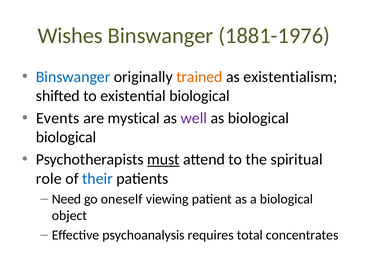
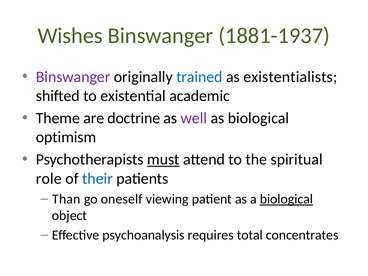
1881-1976: 1881-1976 -> 1881-1937 (274, 36)
Binswanger colour: blue -> purple (73, 77)
trained colour: orange -> blue (199, 77)
existentialism: existentialism -> existentialists (290, 77)
existential biological: biological -> academic (200, 96)
Events: Events -> Theme (58, 118)
mystical: mystical -> doctrine (134, 118)
biological: biological -> optimism (66, 137)
Need: Need -> Than (66, 199)
biological underline: none -> present (286, 199)
